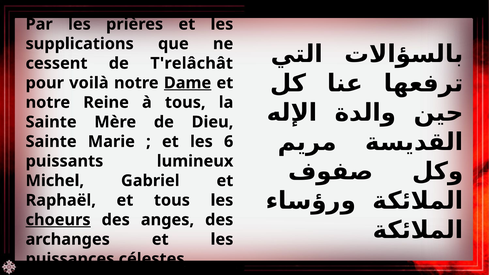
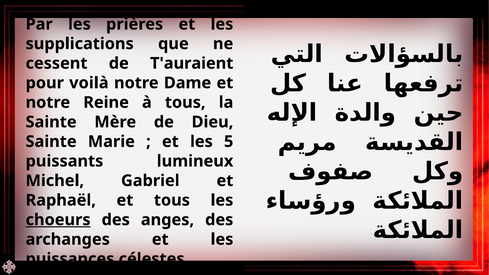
T'relâchât: T'relâchât -> T'auraient (192, 63)
Dame underline: present -> none (188, 83)
6: 6 -> 5 (229, 142)
